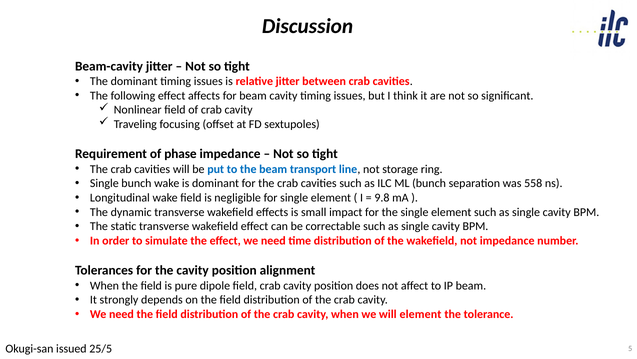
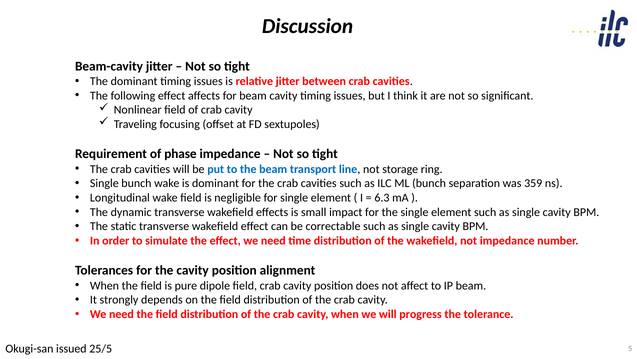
558: 558 -> 359 (533, 183)
9.8: 9.8 -> 6.3 (382, 197)
will element: element -> progress (421, 314)
